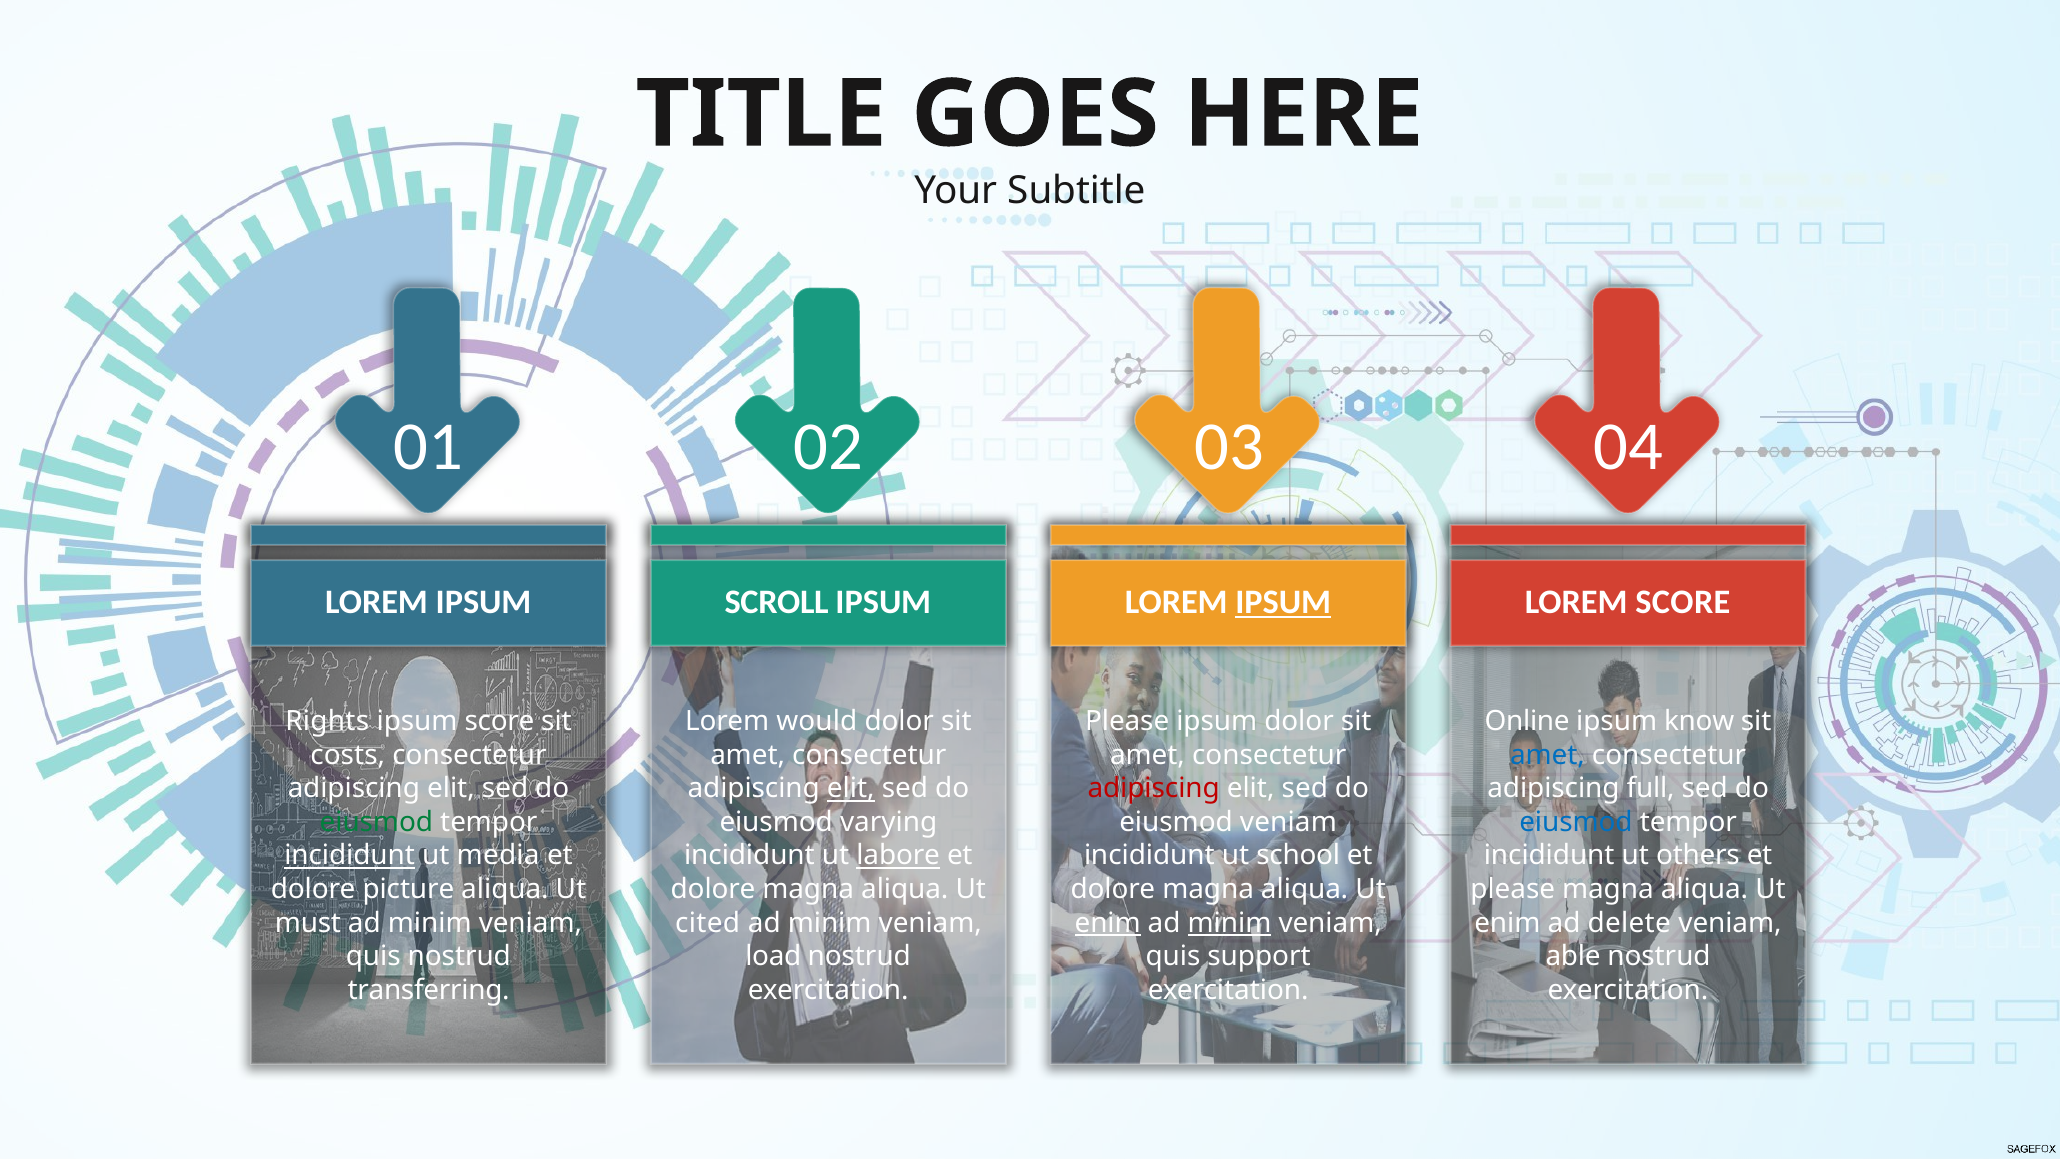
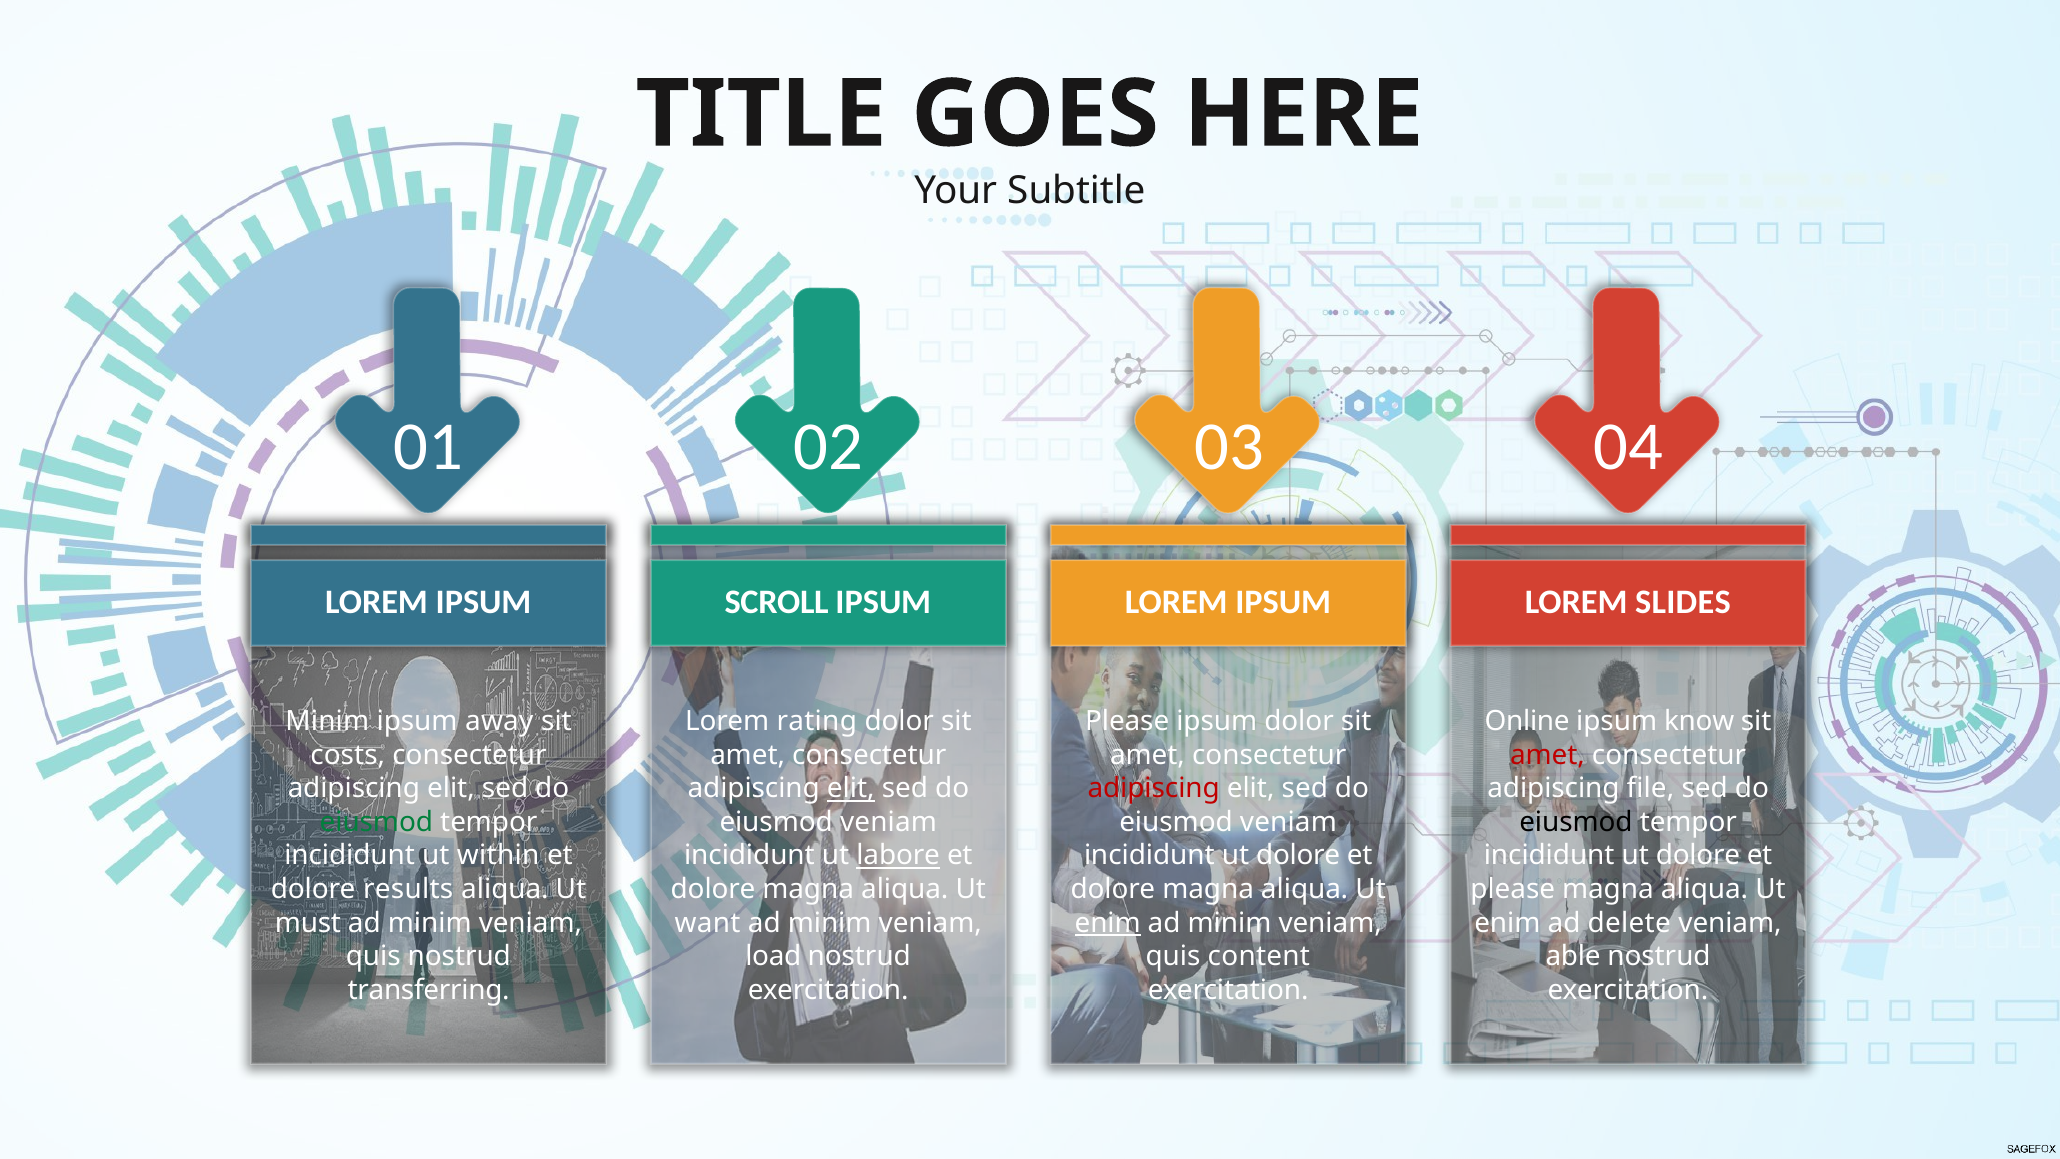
IPSUM underline: present -> none (1283, 602)
LOREM SCORE: SCORE -> SLIDES (1683, 602)
Rights: Rights -> Minim (327, 721)
ipsum score: score -> away (499, 721)
would: would -> rating (817, 721)
amet colour: blue -> red (1547, 755)
full: full -> file (1650, 789)
varying: varying -> veniam (889, 822)
eiusmod colour: blue -> black (1576, 822)
incididunt underline: present -> none (350, 856)
media: media -> within (498, 856)
school: school -> dolore (1298, 856)
others: others -> dolore (1698, 856)
picture: picture -> results (408, 889)
cited: cited -> want (708, 923)
minim underline: present -> none (1230, 923)
support: support -> content (1259, 956)
